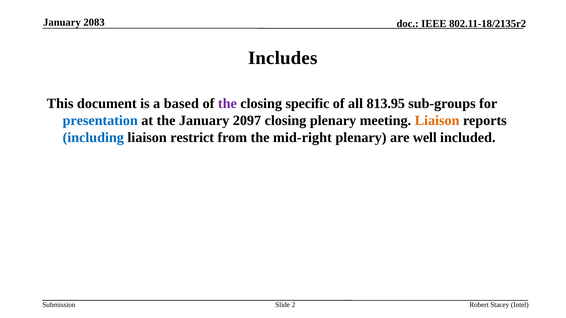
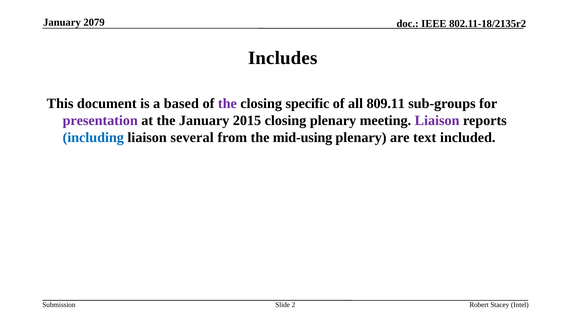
2083: 2083 -> 2079 (94, 23)
813.95: 813.95 -> 809.11 (386, 104)
presentation colour: blue -> purple (100, 121)
2097: 2097 -> 2015 (247, 121)
Liaison colour: orange -> purple (437, 121)
restrict: restrict -> several (192, 138)
mid-right: mid-right -> mid-using (303, 138)
well: well -> text (425, 138)
